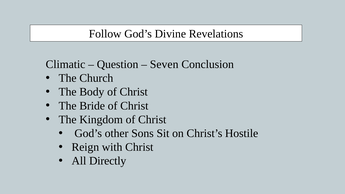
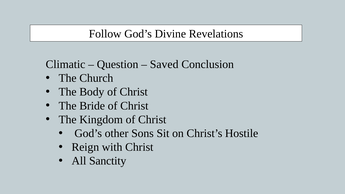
Seven: Seven -> Saved (164, 64)
Directly: Directly -> Sanctity (108, 161)
